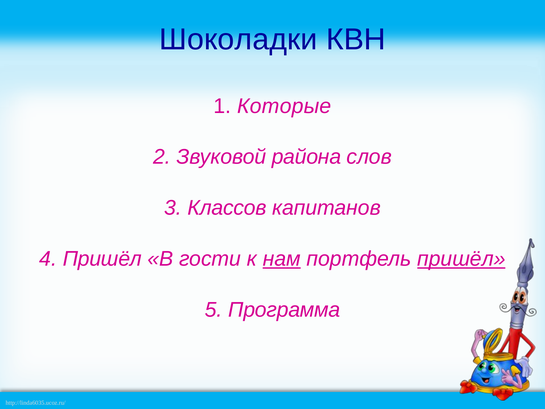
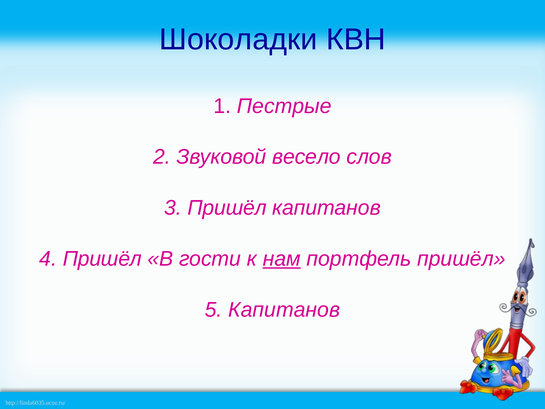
Которые: Которые -> Пестрые (284, 106)
района: района -> весело (306, 157)
3 Классов: Классов -> Пришёл (227, 208)
пришёл underline: present -> none (461, 259)
5 Программа: Программа -> Капитанов (284, 310)
